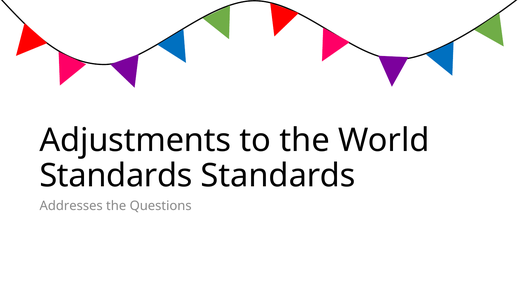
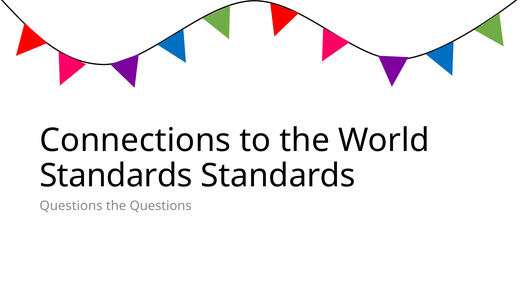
Adjustments: Adjustments -> Connections (135, 140)
Addresses: Addresses -> Questions (71, 205)
